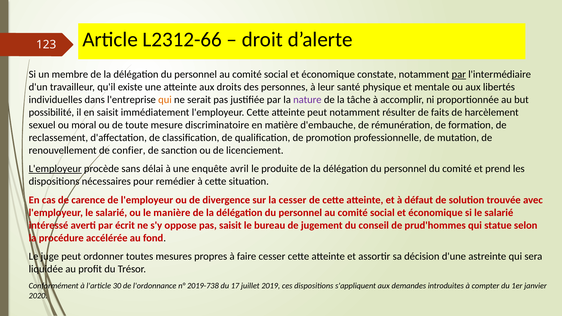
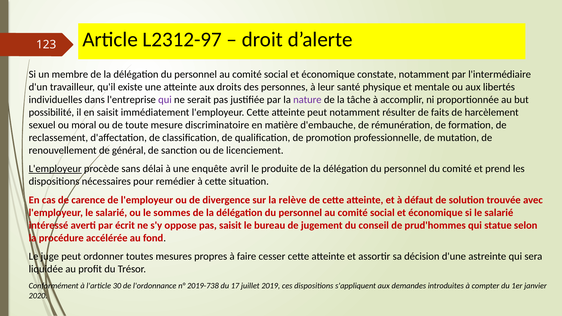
L2312-66: L2312-66 -> L2312-97 (182, 39)
par underline: present -> none (459, 75)
qui colour: orange -> purple (165, 100)
confier: confier -> général (129, 150)
la cesser: cesser -> relève (293, 200)
manière: manière -> sommes (172, 213)
